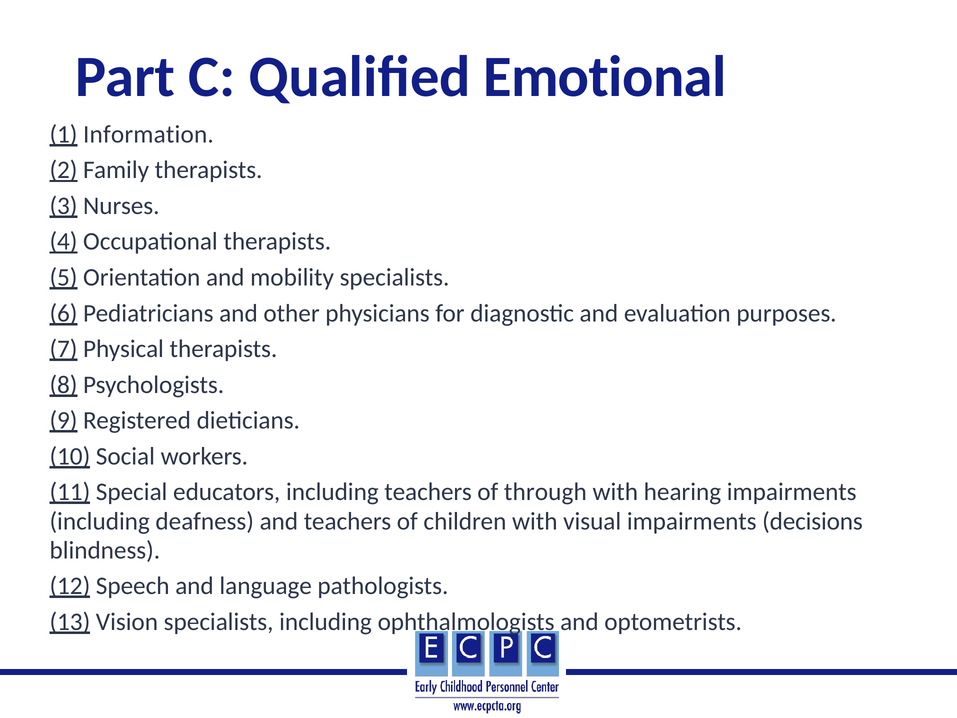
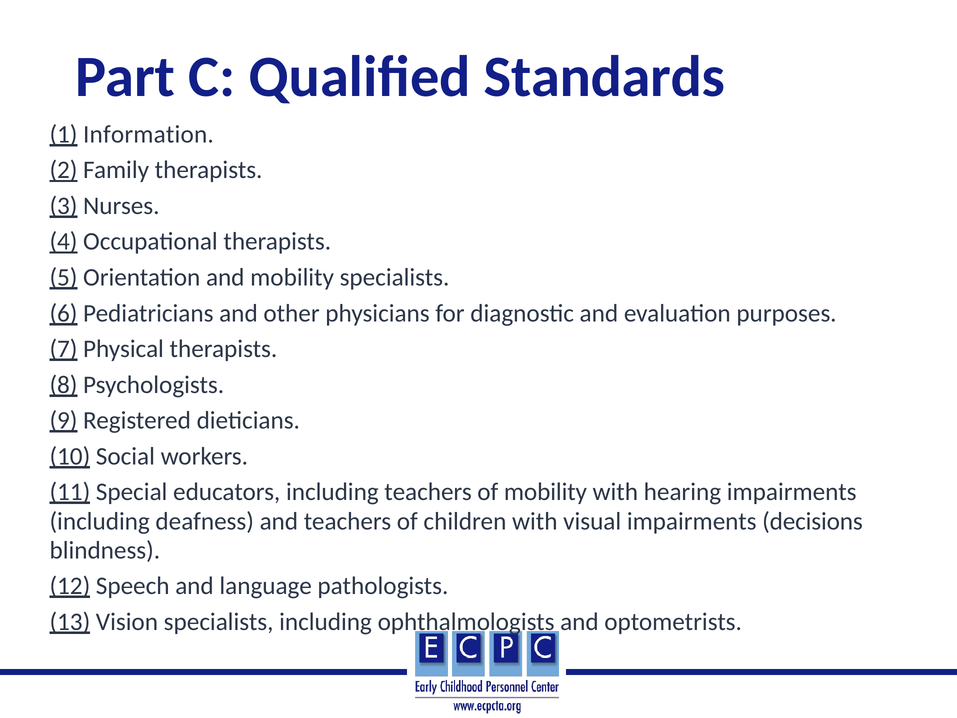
Emotional: Emotional -> Standards (605, 77)
of through: through -> mobility (545, 492)
